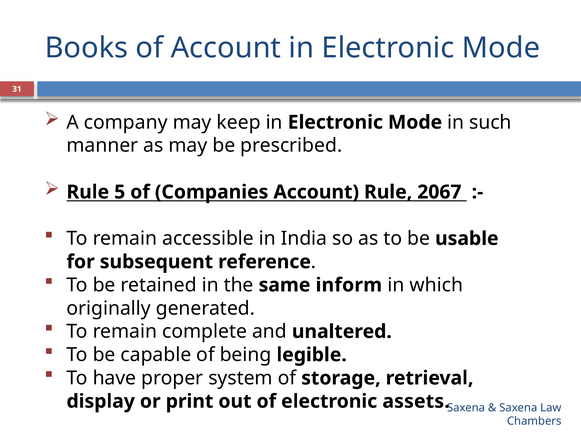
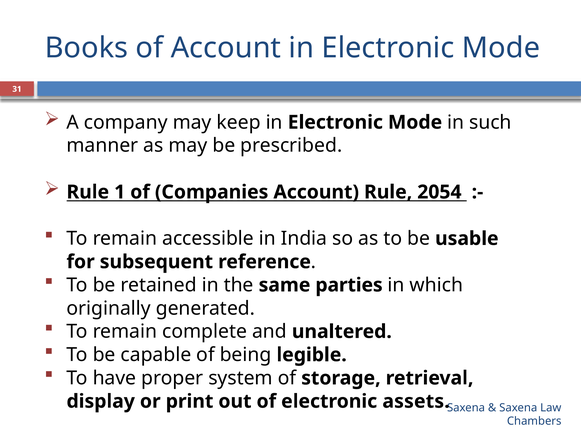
5: 5 -> 1 (120, 192)
2067: 2067 -> 2054 (439, 192)
inform: inform -> parties (349, 285)
